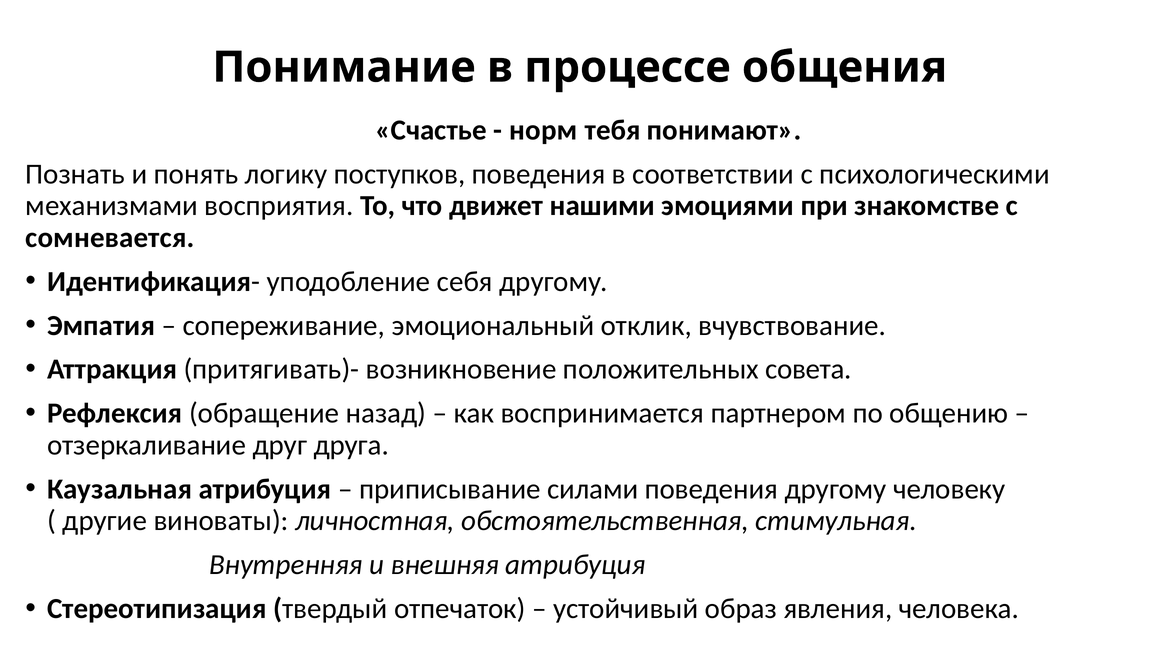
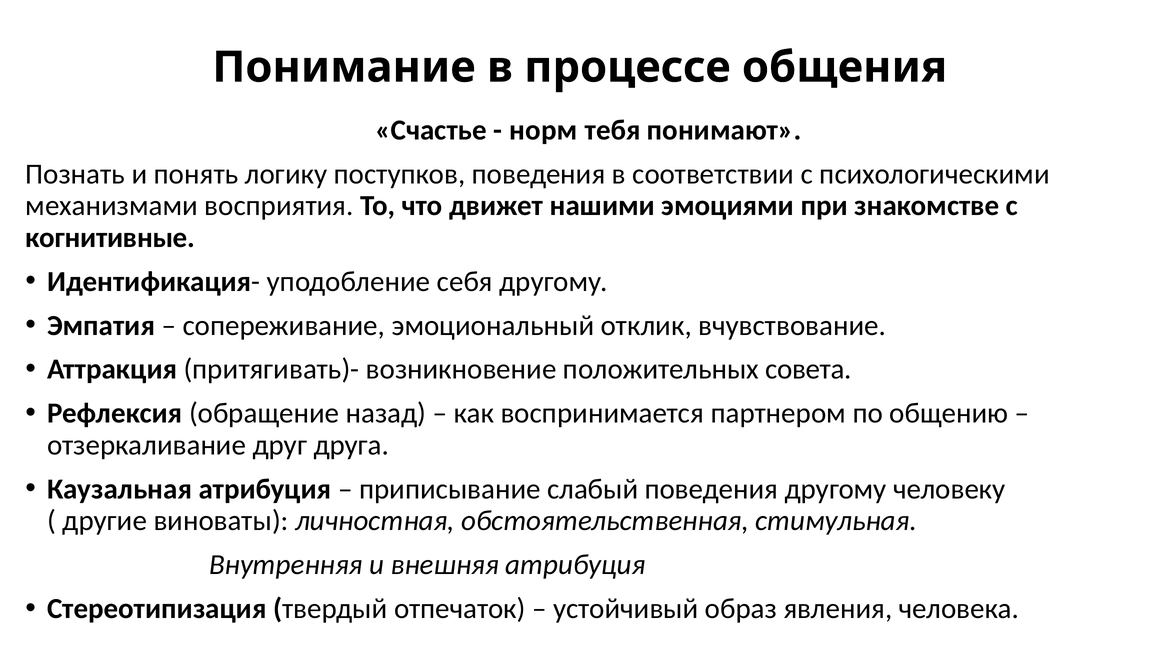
сомневается: сомневается -> когнитивные (110, 238)
силами: силами -> слабый (593, 489)
